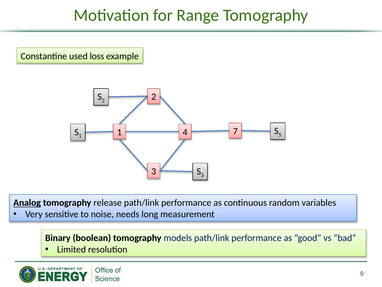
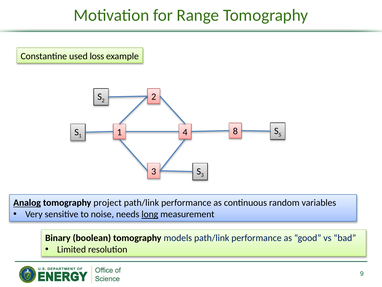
7: 7 -> 8 (235, 131)
release: release -> project (108, 202)
long underline: none -> present (150, 214)
